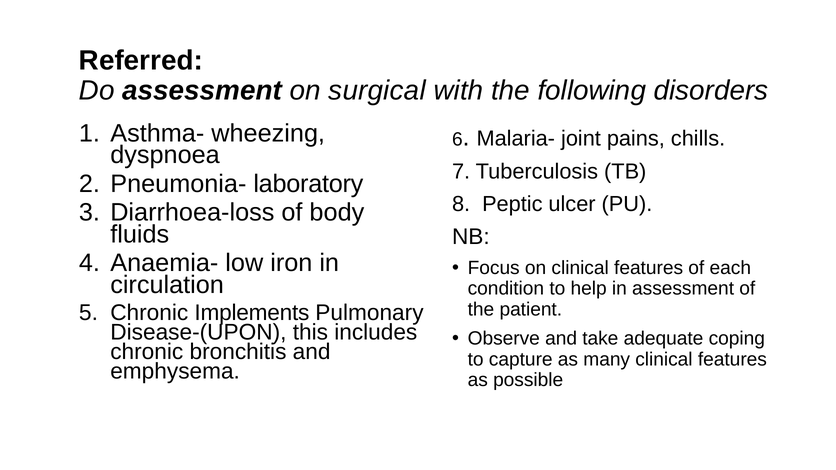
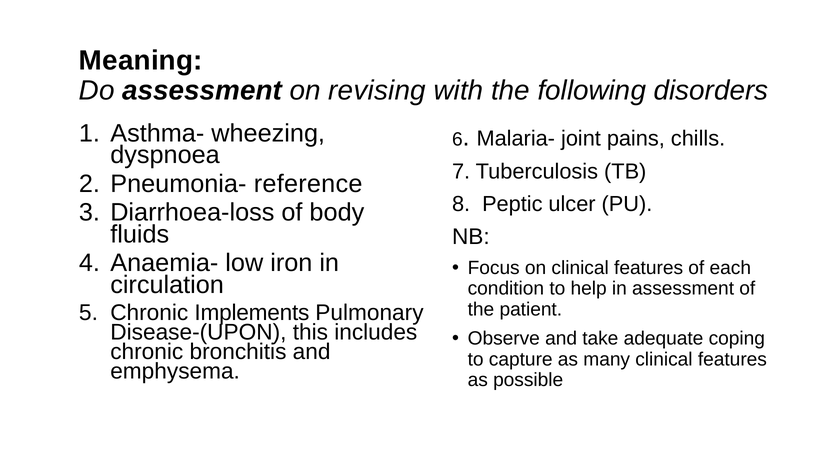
Referred: Referred -> Meaning (141, 60)
surgical: surgical -> revising (377, 90)
laboratory: laboratory -> reference (308, 184)
